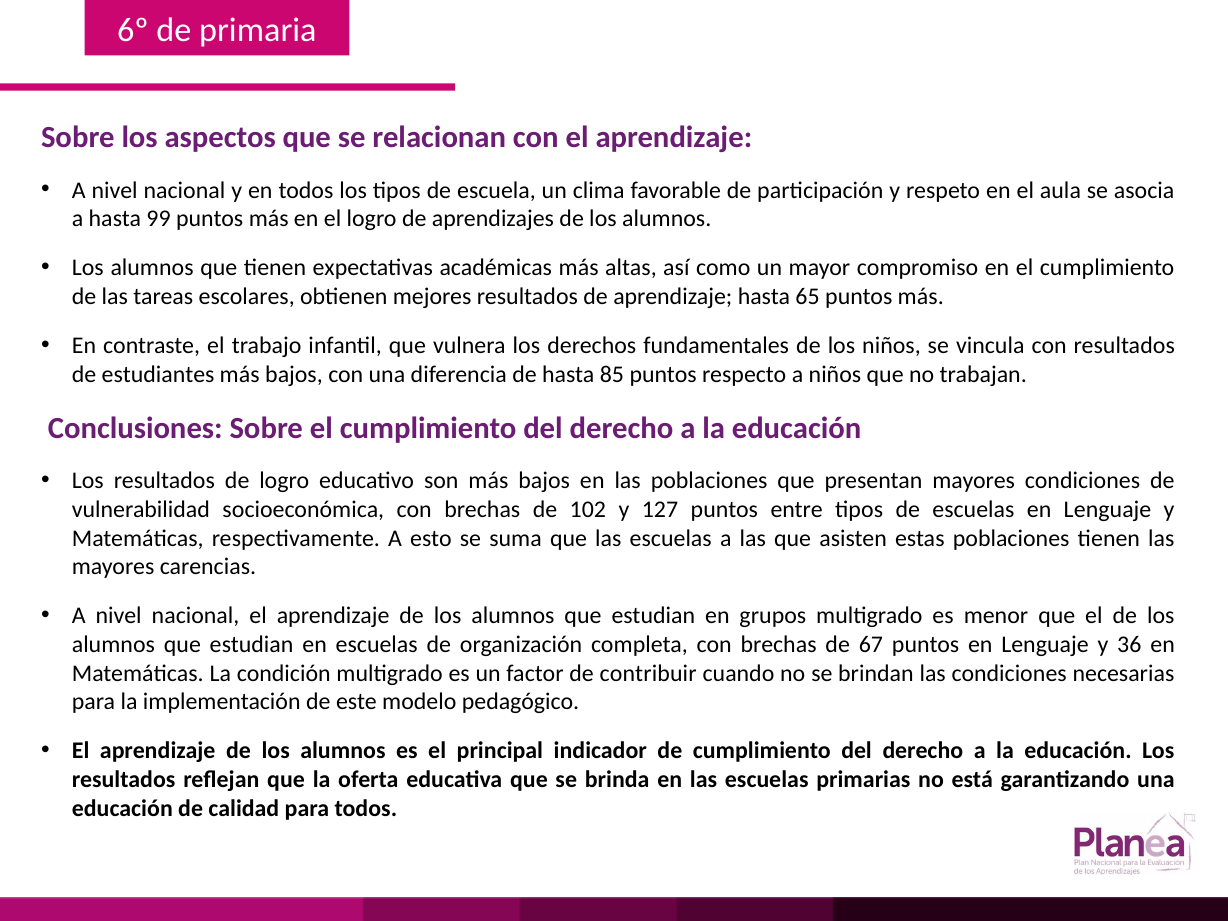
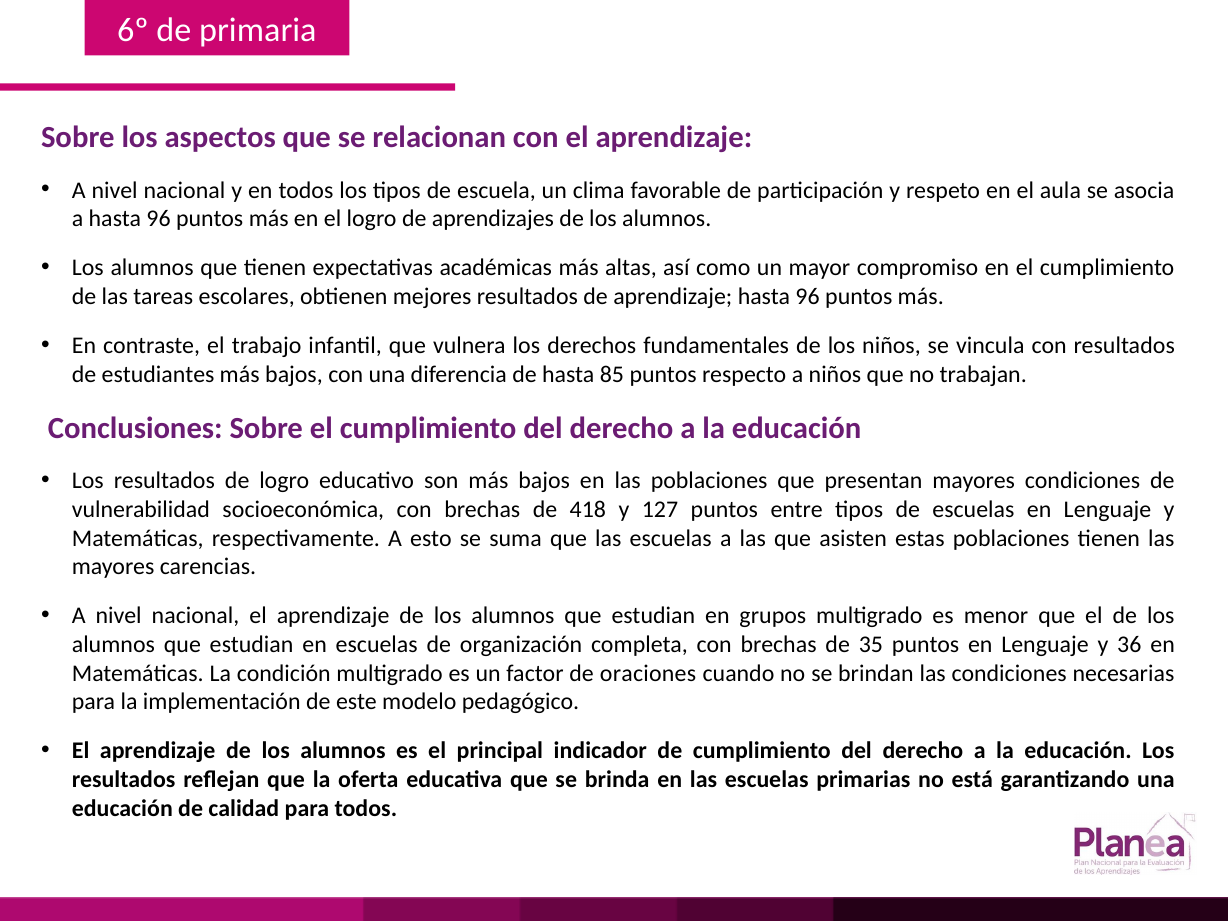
a hasta 99: 99 -> 96 (158, 219)
aprendizaje hasta 65: 65 -> 96 (808, 297)
102: 102 -> 418 (588, 510)
67: 67 -> 35 (871, 645)
contribuir: contribuir -> oraciones (648, 673)
